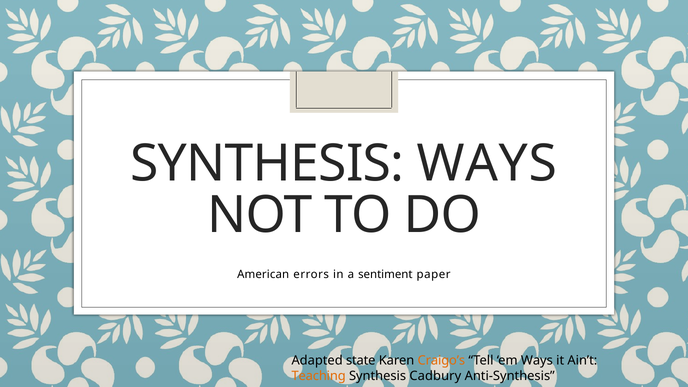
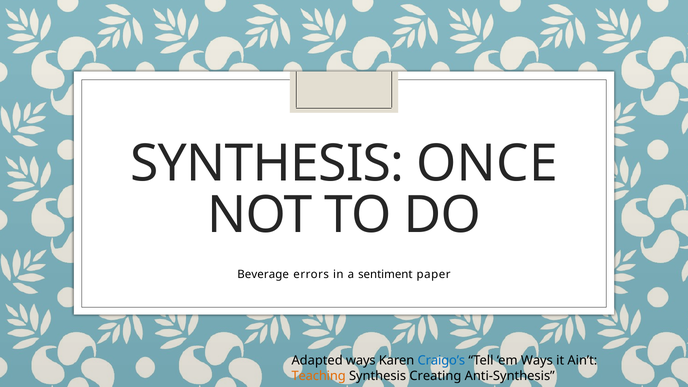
SYNTHESIS WAYS: WAYS -> ONCE (487, 164)
American: American -> Beverage (263, 274)
Adapted state: state -> ways (361, 361)
Craigo’s colour: orange -> blue (441, 361)
Cadbury: Cadbury -> Creating (435, 376)
